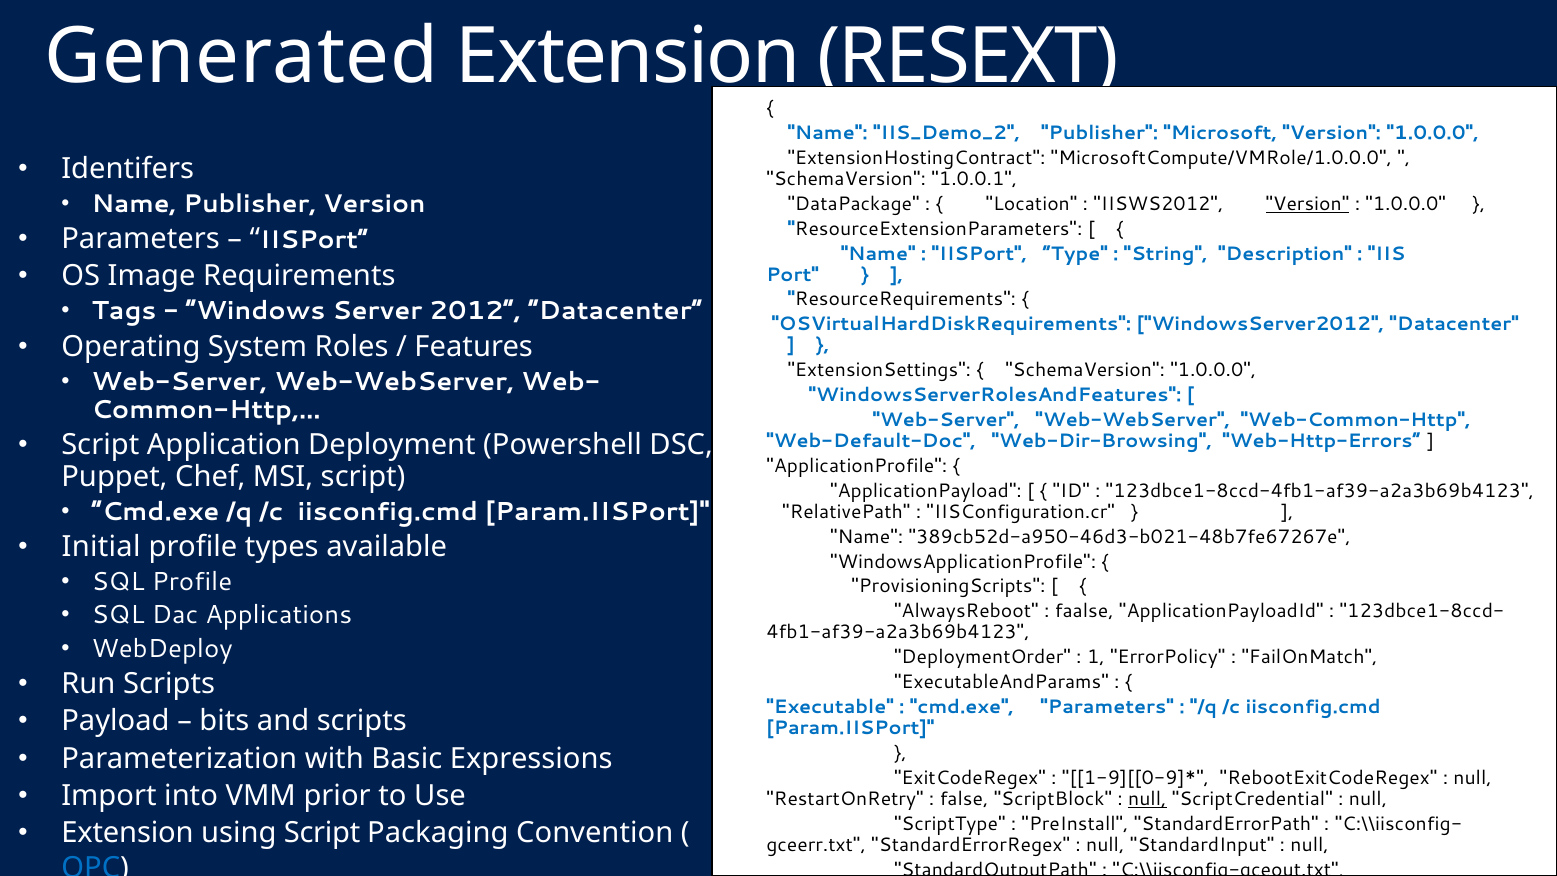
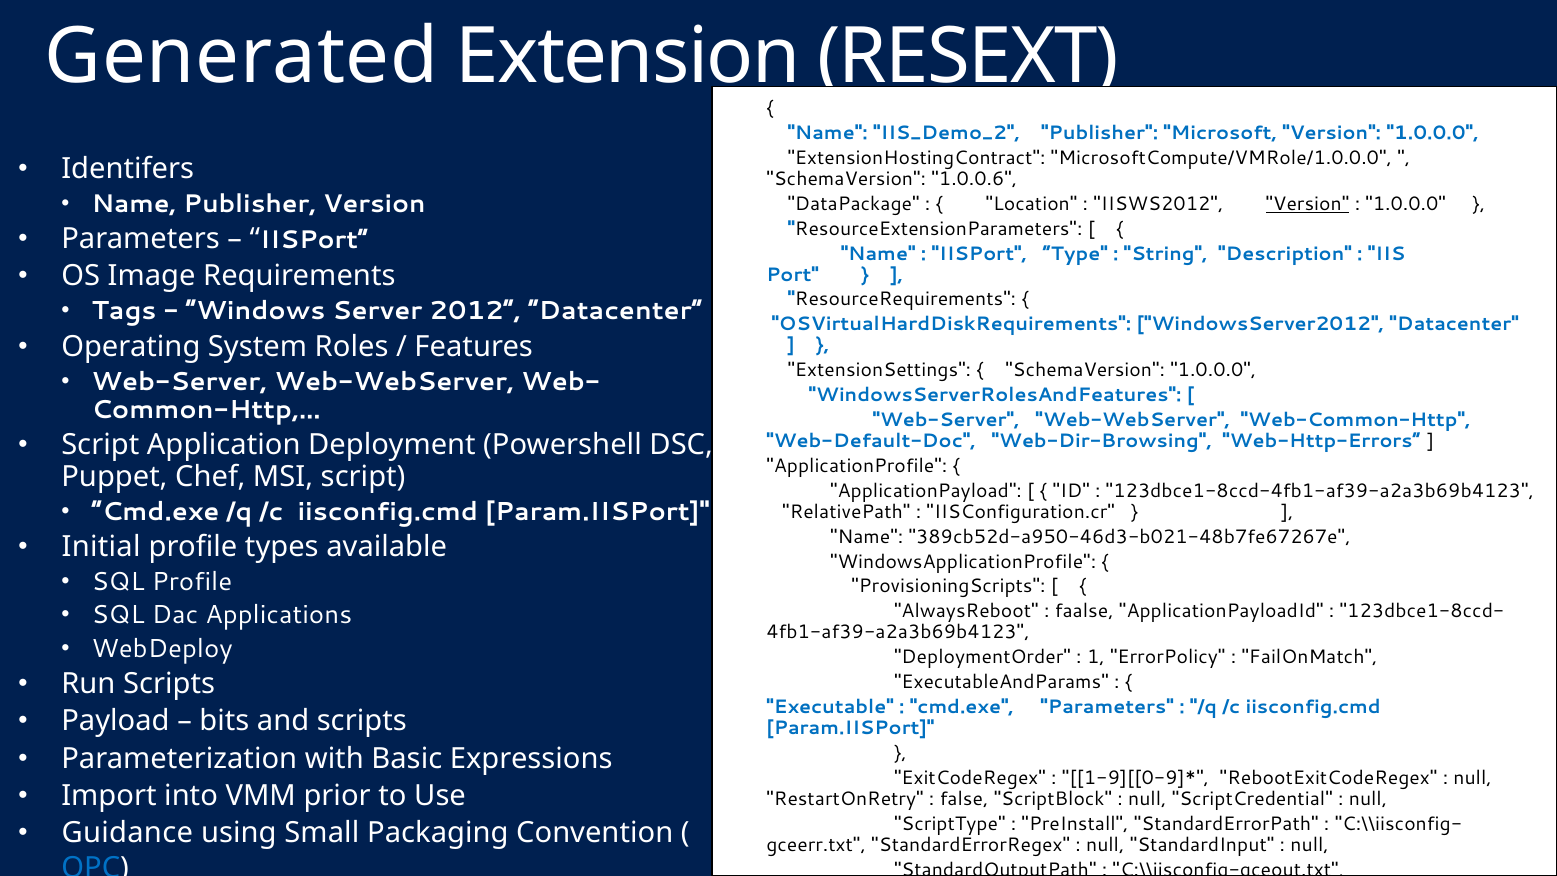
1.0.0.1: 1.0.0.1 -> 1.0.0.6 (974, 179)
null underline: present -> none (1147, 799)
Extension: Extension -> Guidance (127, 833)
using Script: Script -> Small (322, 833)
